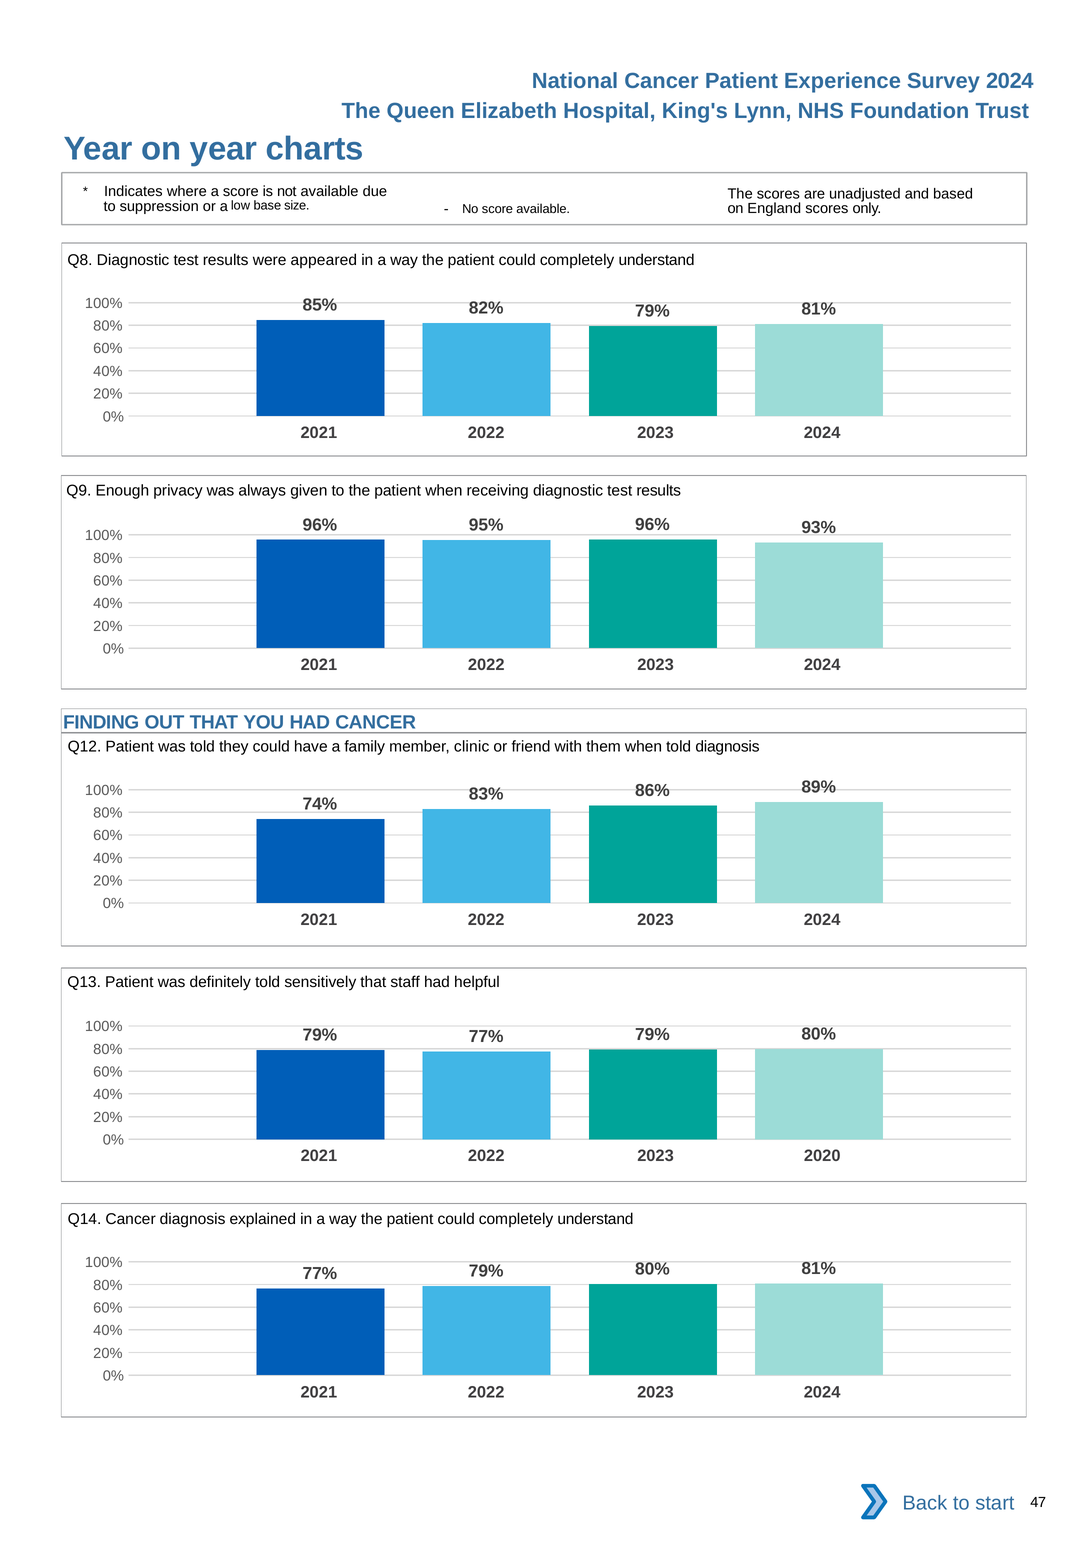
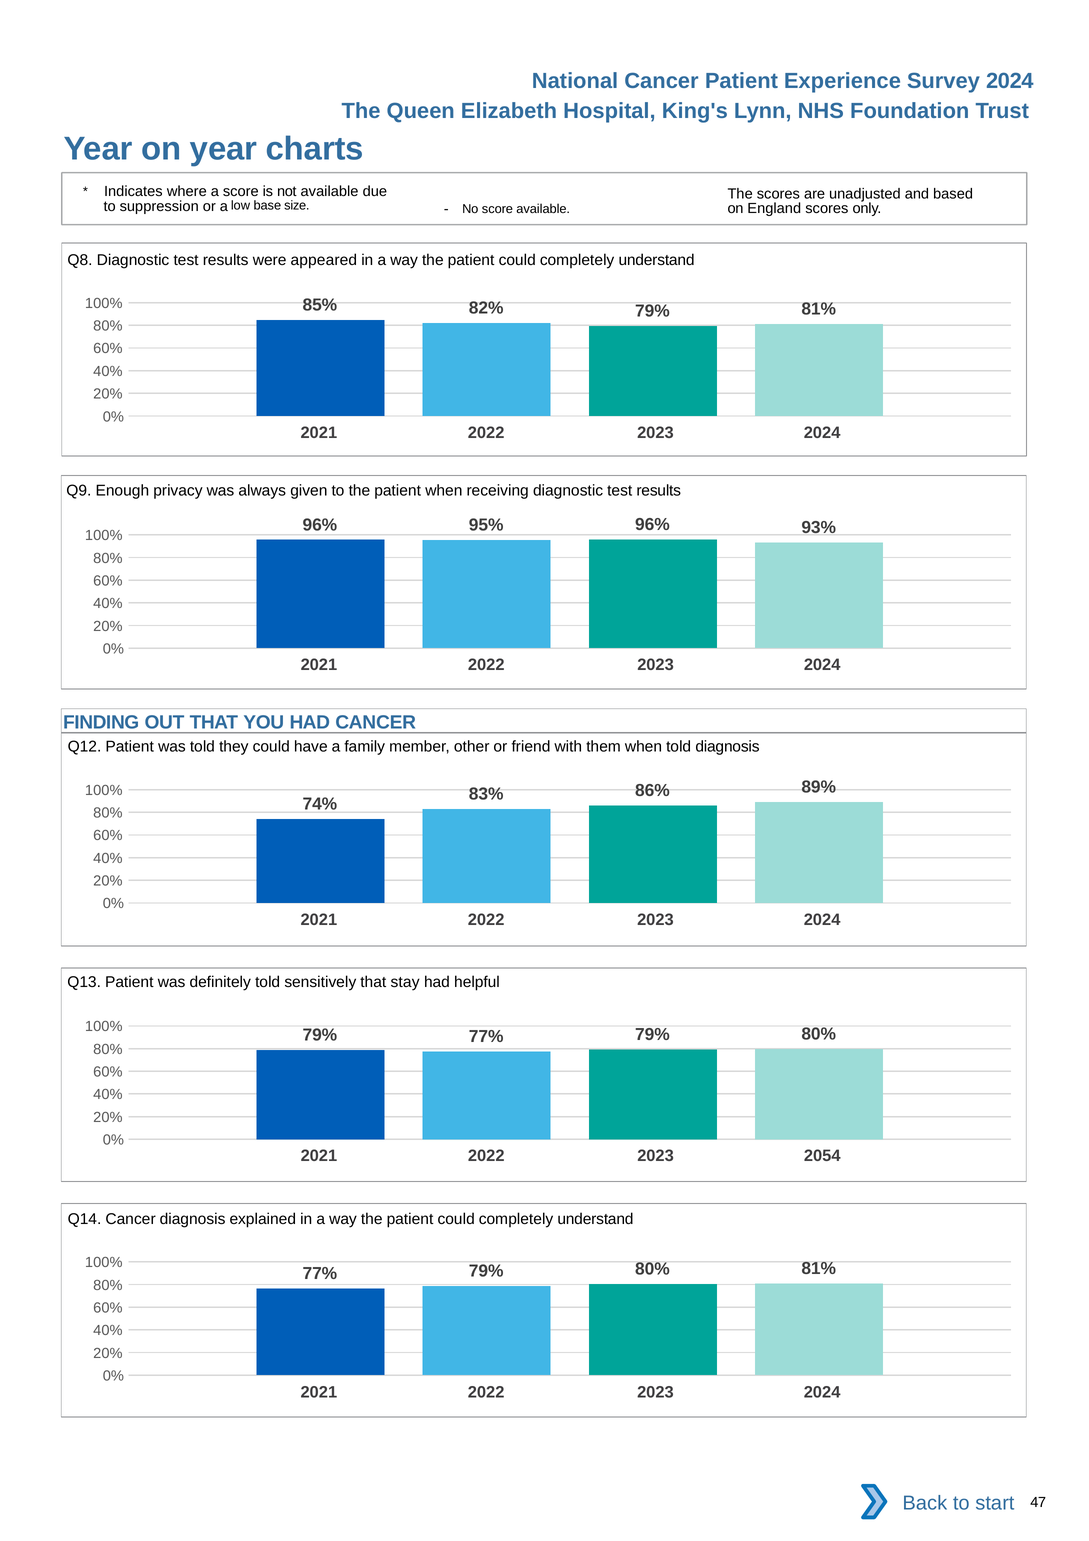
clinic: clinic -> other (472, 747)
staff: staff -> stay (405, 982)
2020: 2020 -> 2054 (822, 1156)
